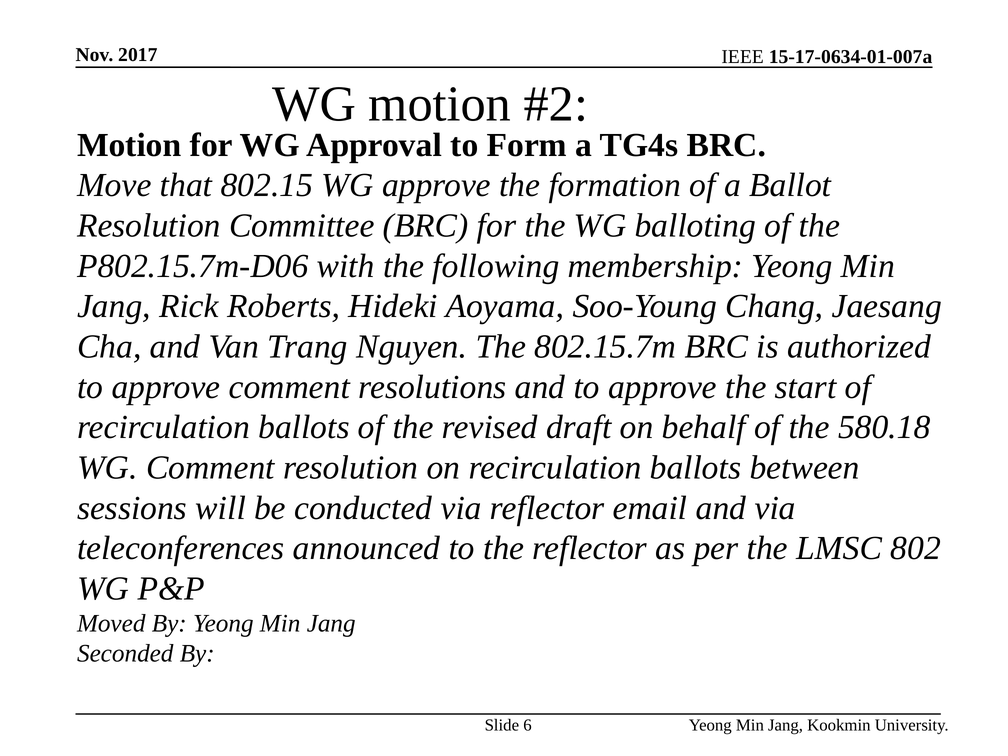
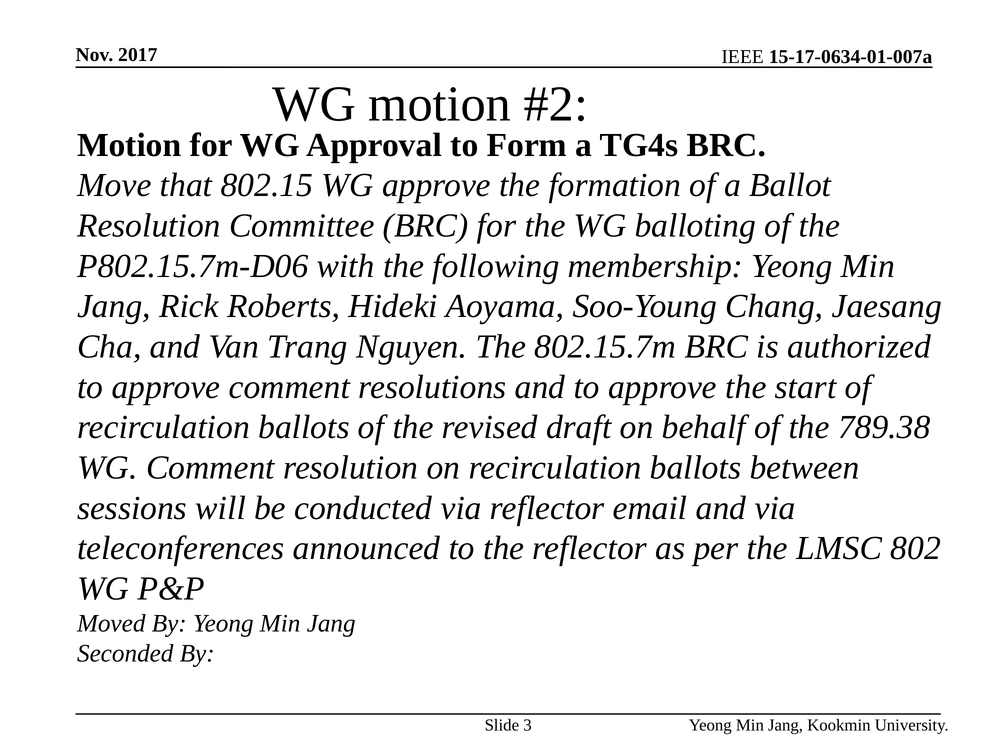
580.18: 580.18 -> 789.38 (884, 427)
6: 6 -> 3 (527, 725)
